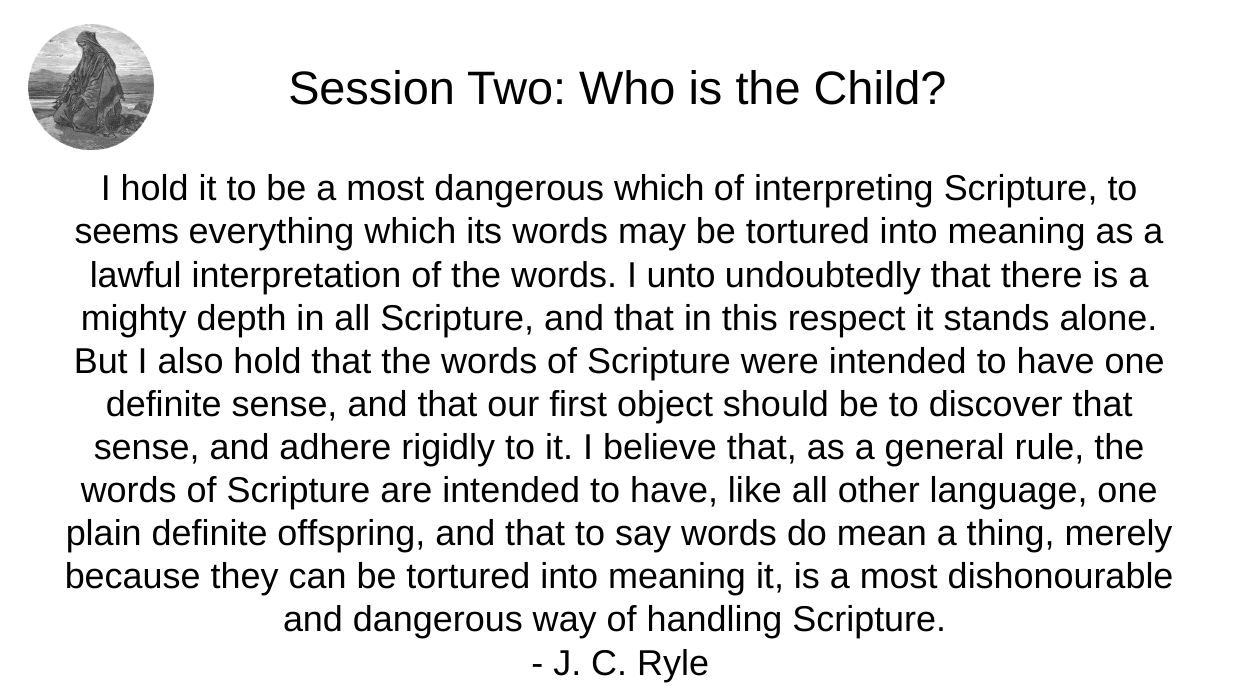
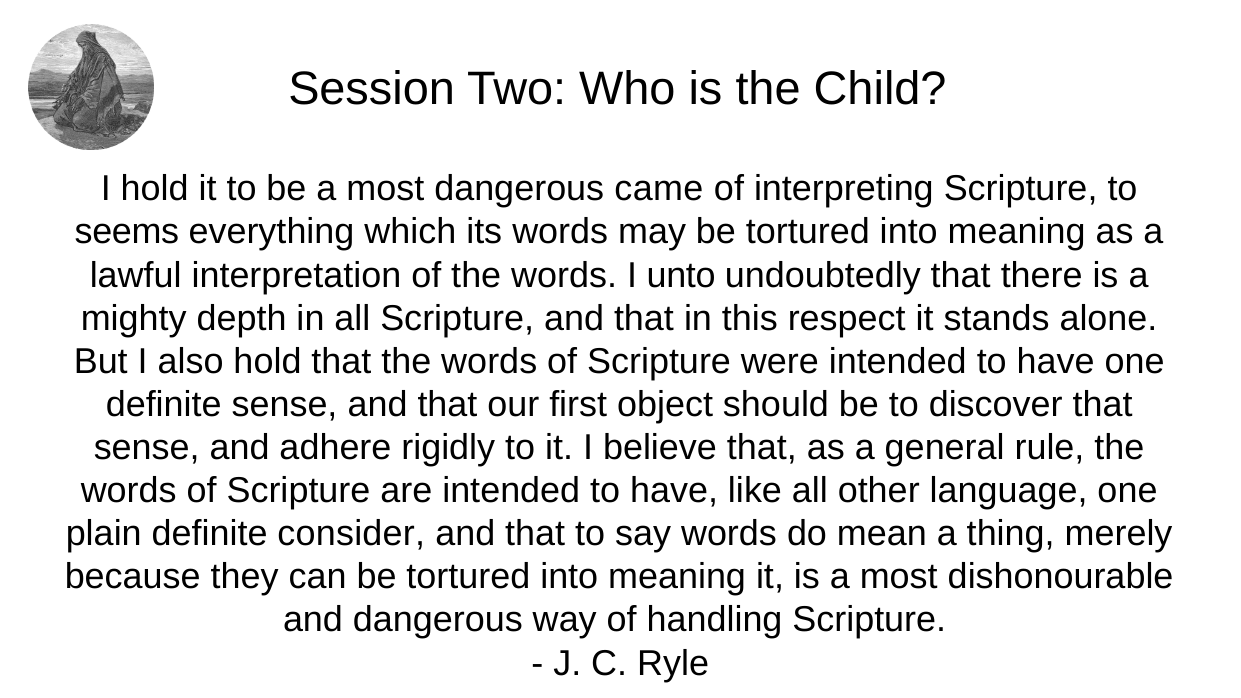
dangerous which: which -> came (659, 189)
offspring: offspring -> consider (351, 534)
